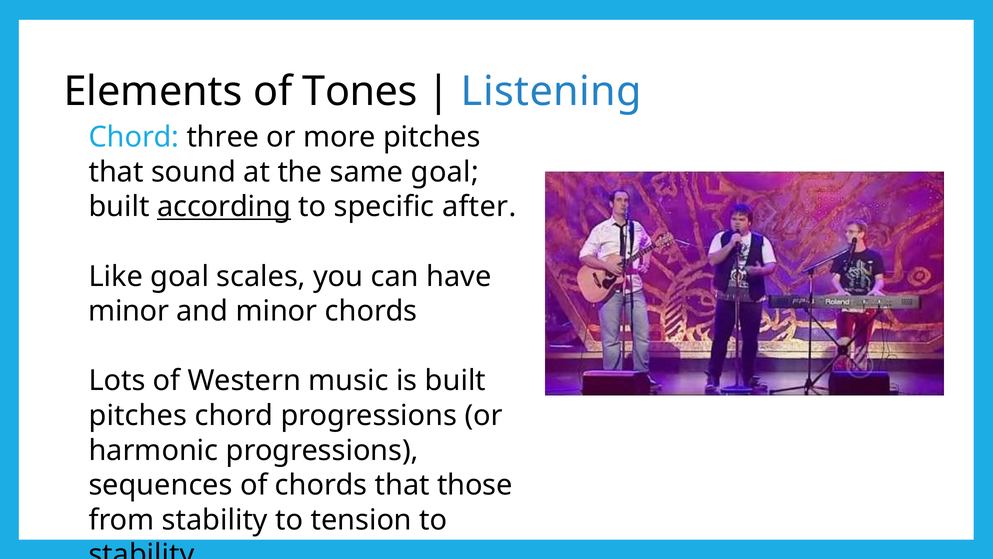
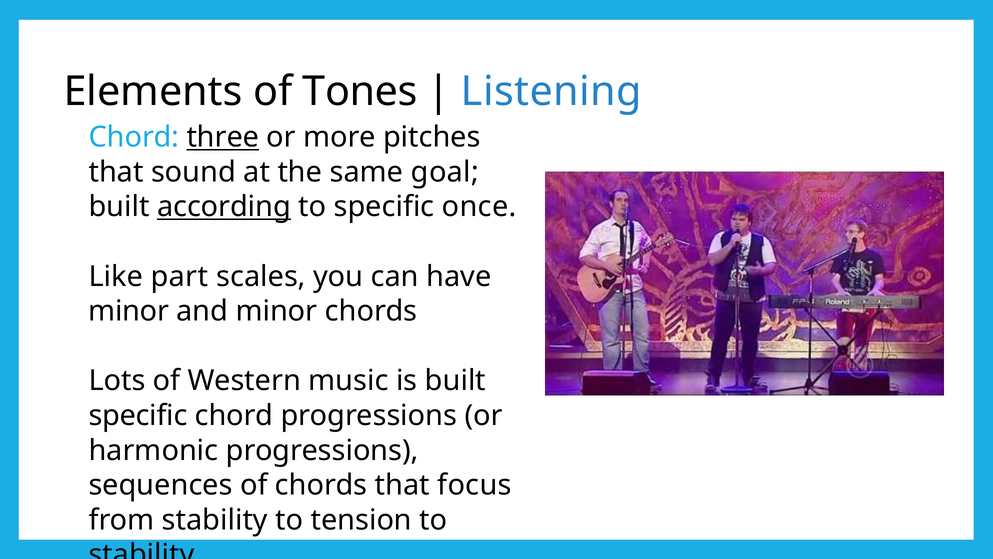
three underline: none -> present (223, 137)
after: after -> once (479, 207)
Like goal: goal -> part (179, 276)
pitches: pitches -> specific (138, 415)
those: those -> focus (475, 485)
